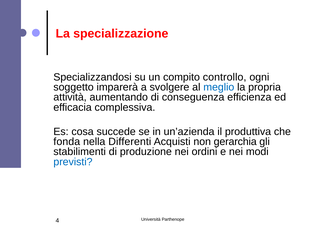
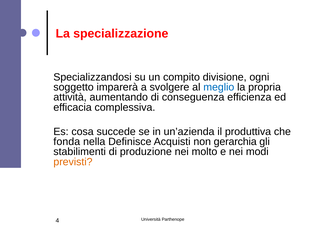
controllo: controllo -> divisione (225, 77)
Differenti: Differenti -> Definisce (130, 142)
ordini: ordini -> molto (204, 152)
previsti colour: blue -> orange (73, 162)
